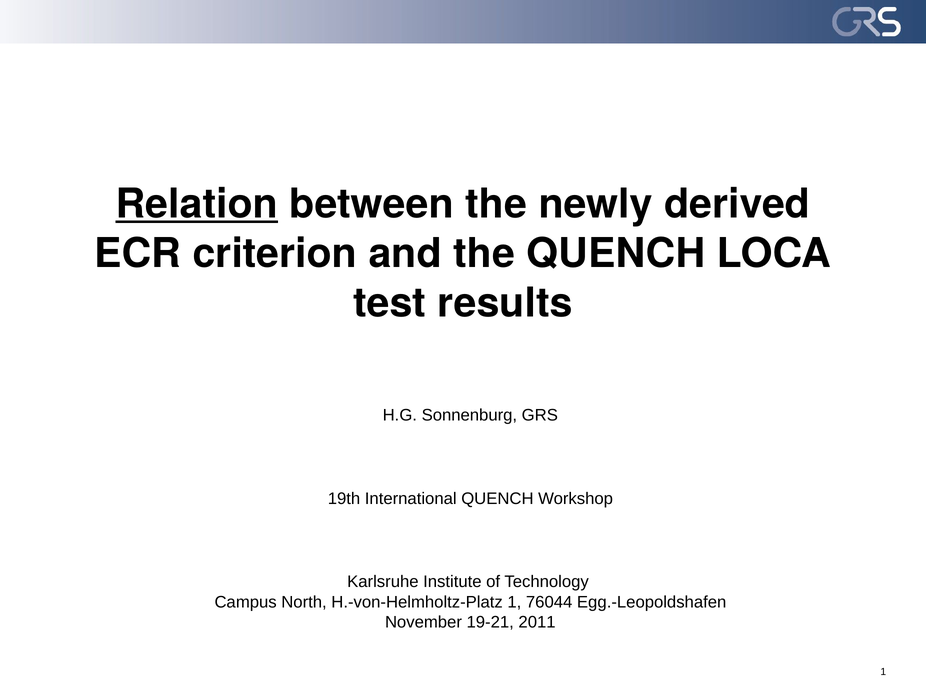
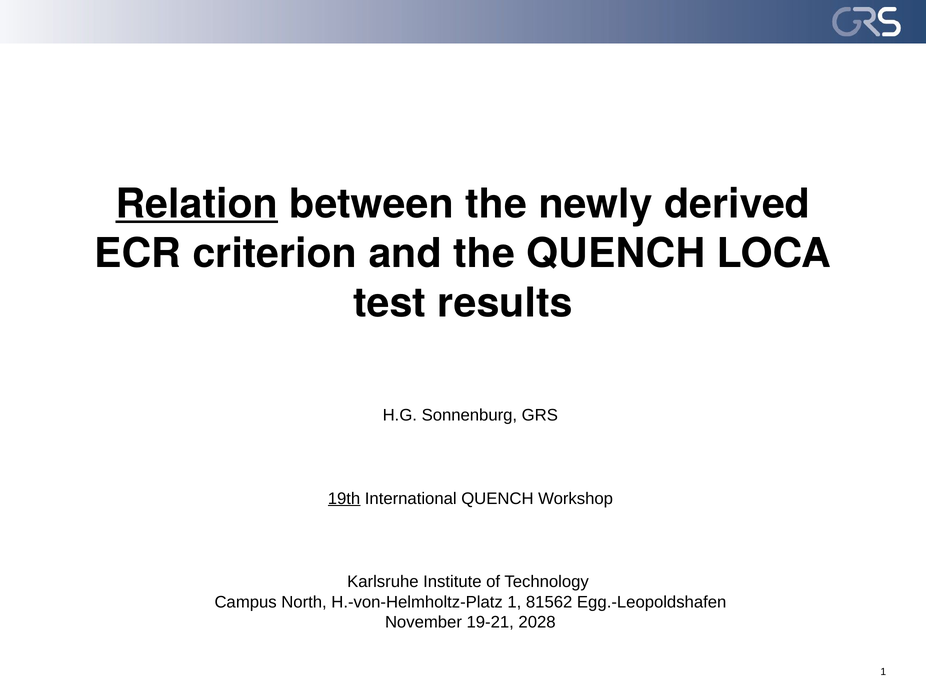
19th underline: none -> present (344, 499)
76044: 76044 -> 81562 (549, 602)
2011: 2011 -> 2028 (537, 623)
